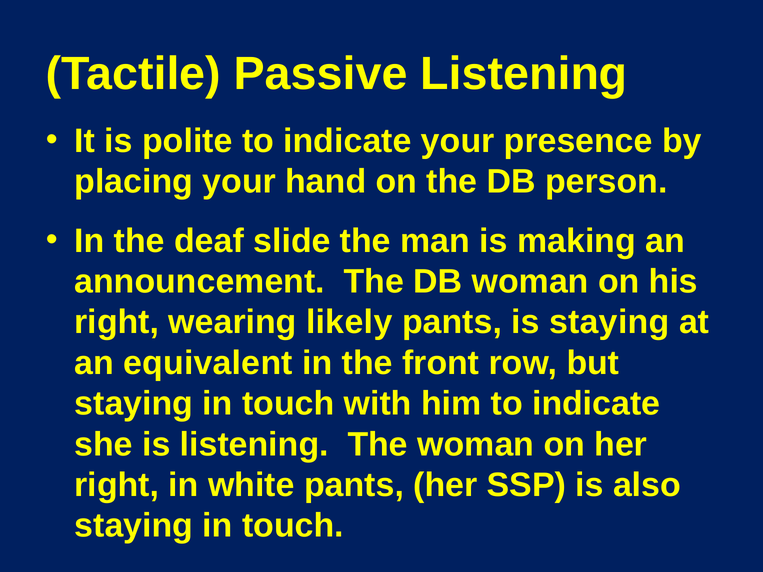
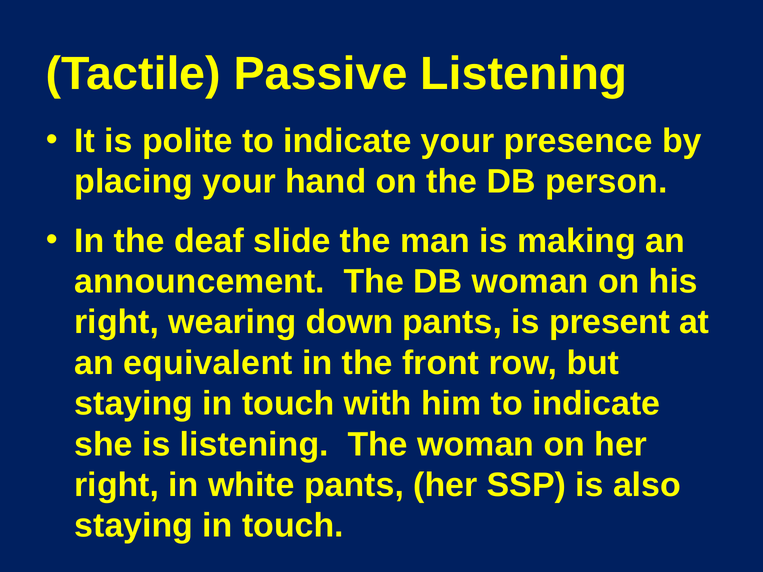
likely: likely -> down (350, 322)
is staying: staying -> present (610, 322)
